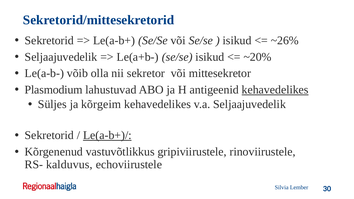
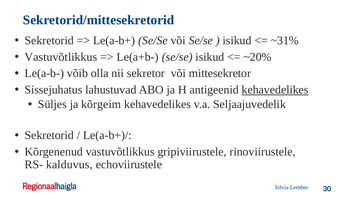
~26%: ~26% -> ~31% (285, 40)
Seljaajuvedelik: Seljaajuvedelik -> Vastuvõtlikkus (61, 57)
Plasmodium: Plasmodium -> Sissejuhatus (54, 90)
Le(a-b+)/ underline: present -> none (107, 135)
